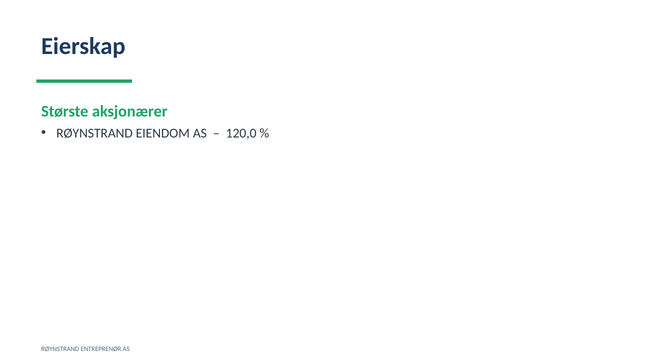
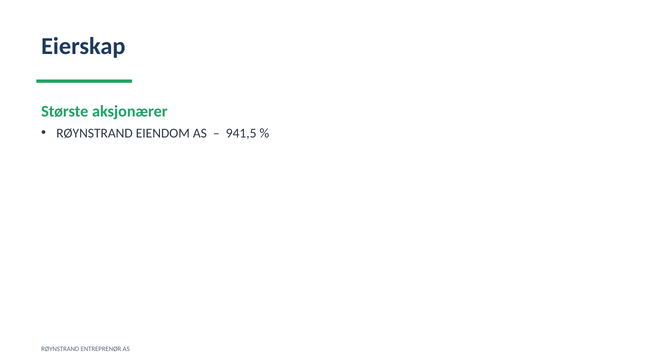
120,0: 120,0 -> 941,5 (241, 133)
